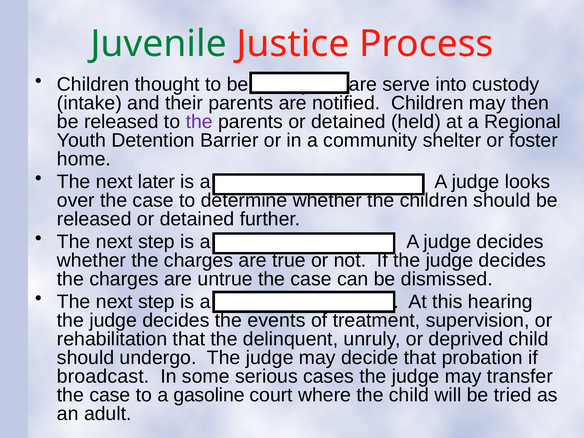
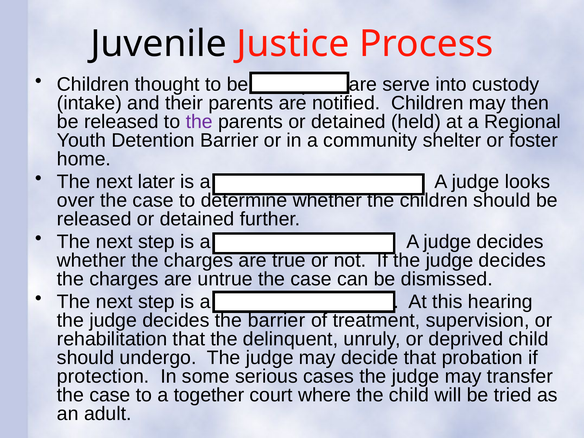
Juvenile colour: green -> black (159, 44)
the events: events -> barrier (276, 320)
broadcast: broadcast -> protection (103, 376)
gasoline: gasoline -> together (209, 395)
